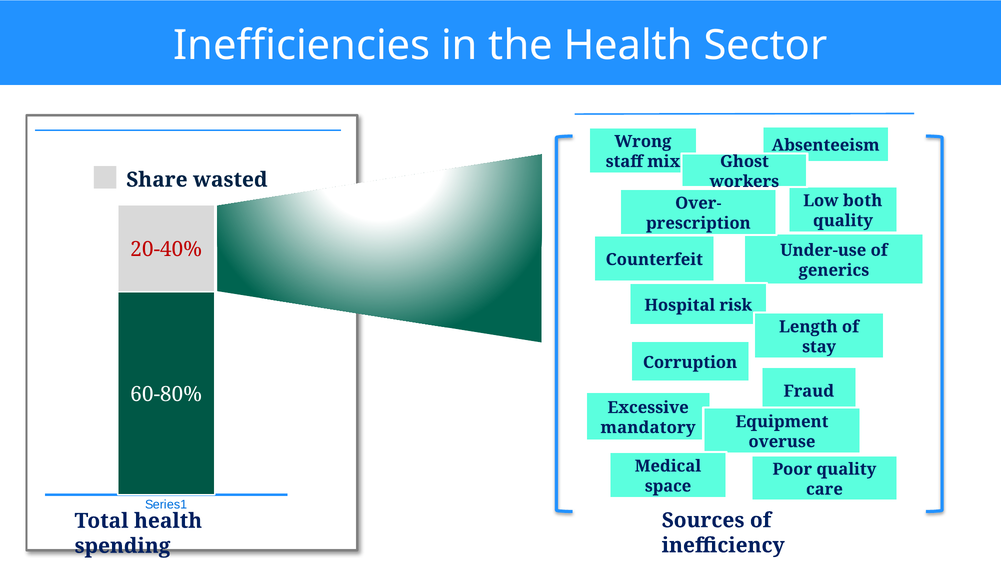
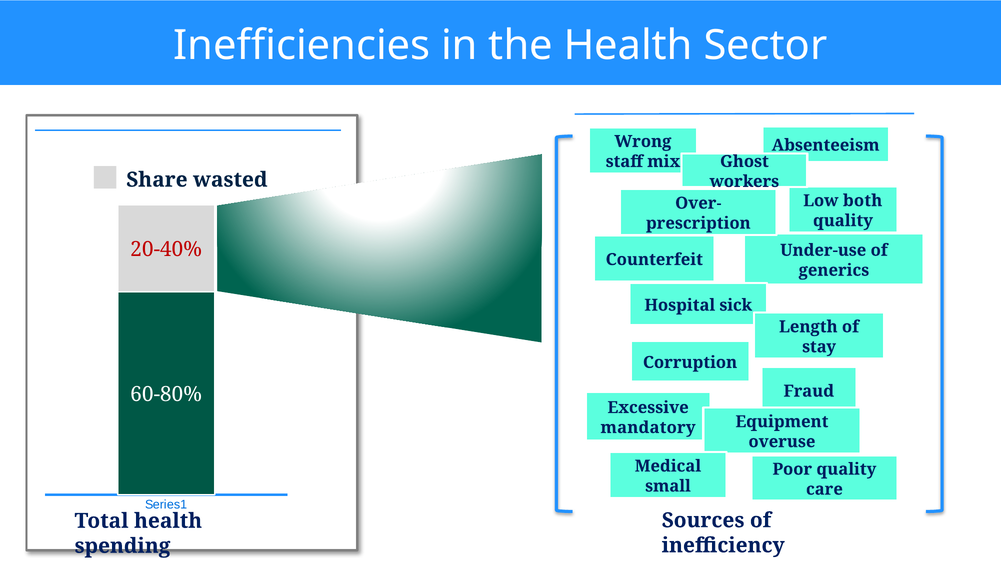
risk: risk -> sick (736, 305)
space: space -> small (668, 486)
